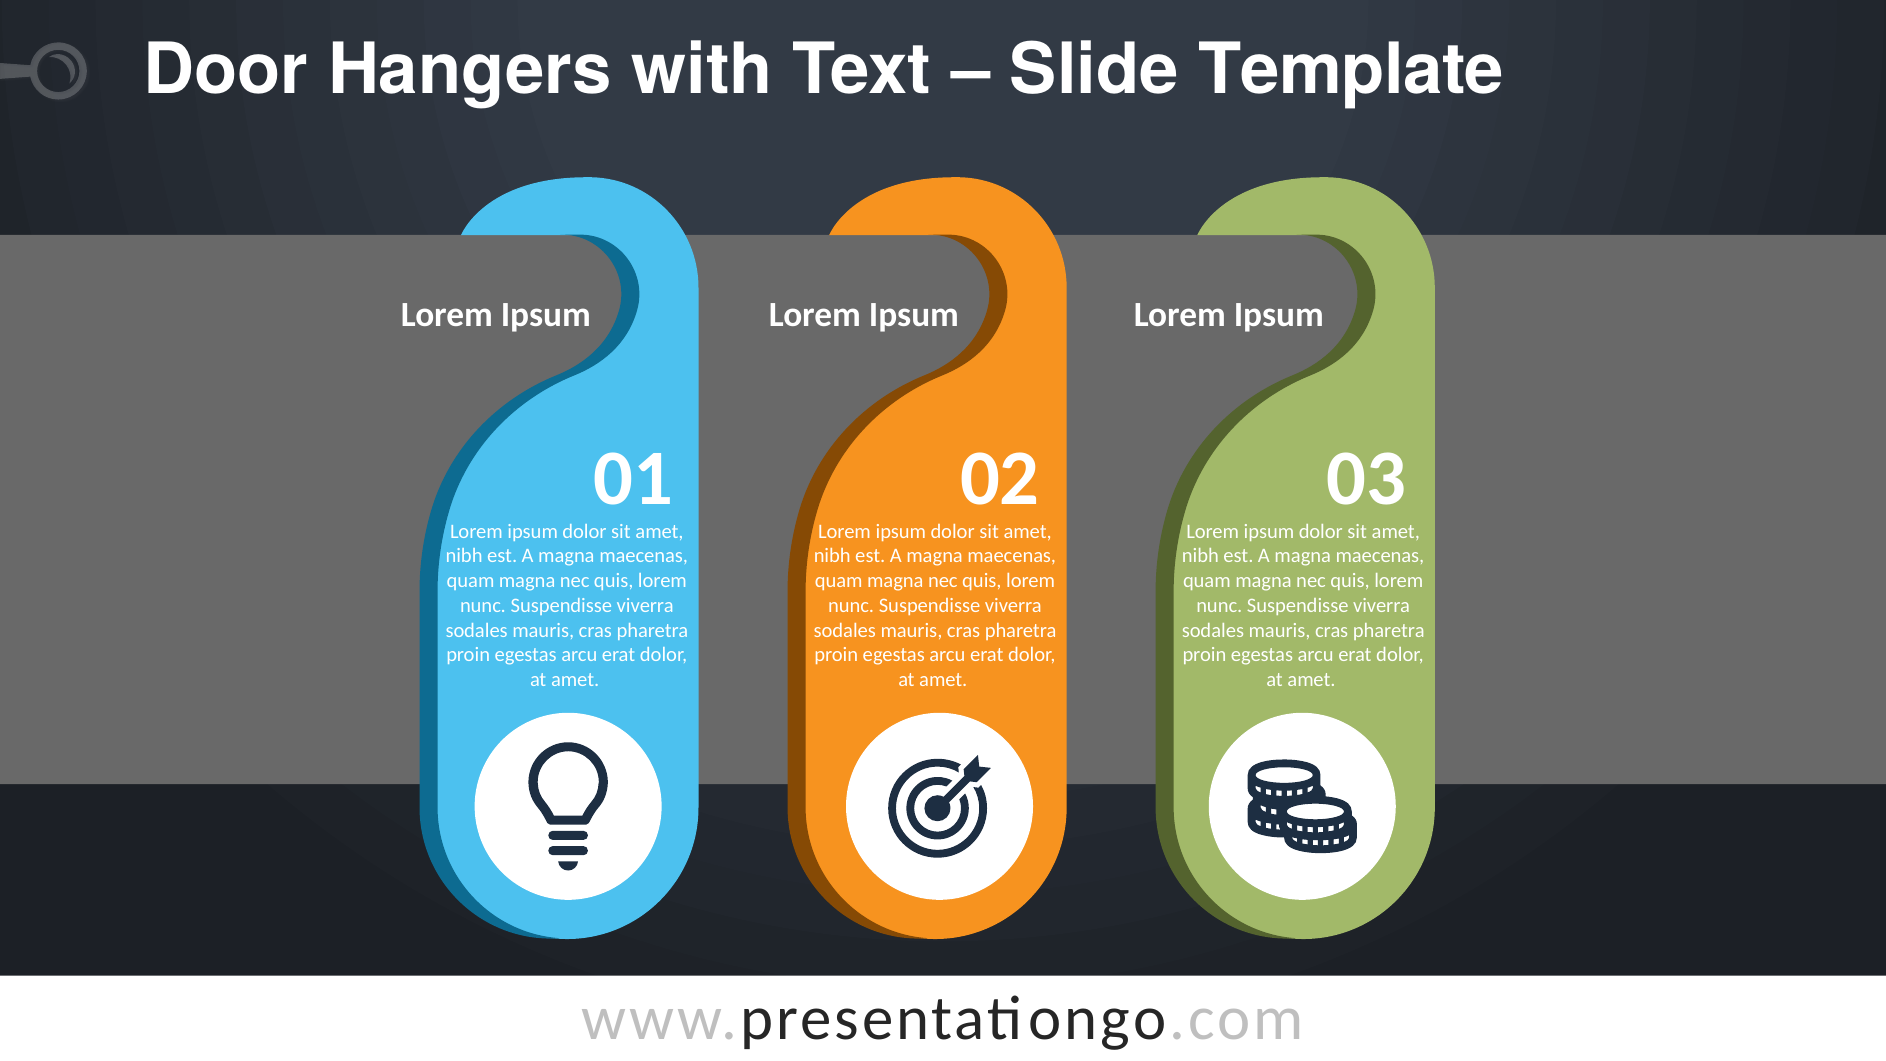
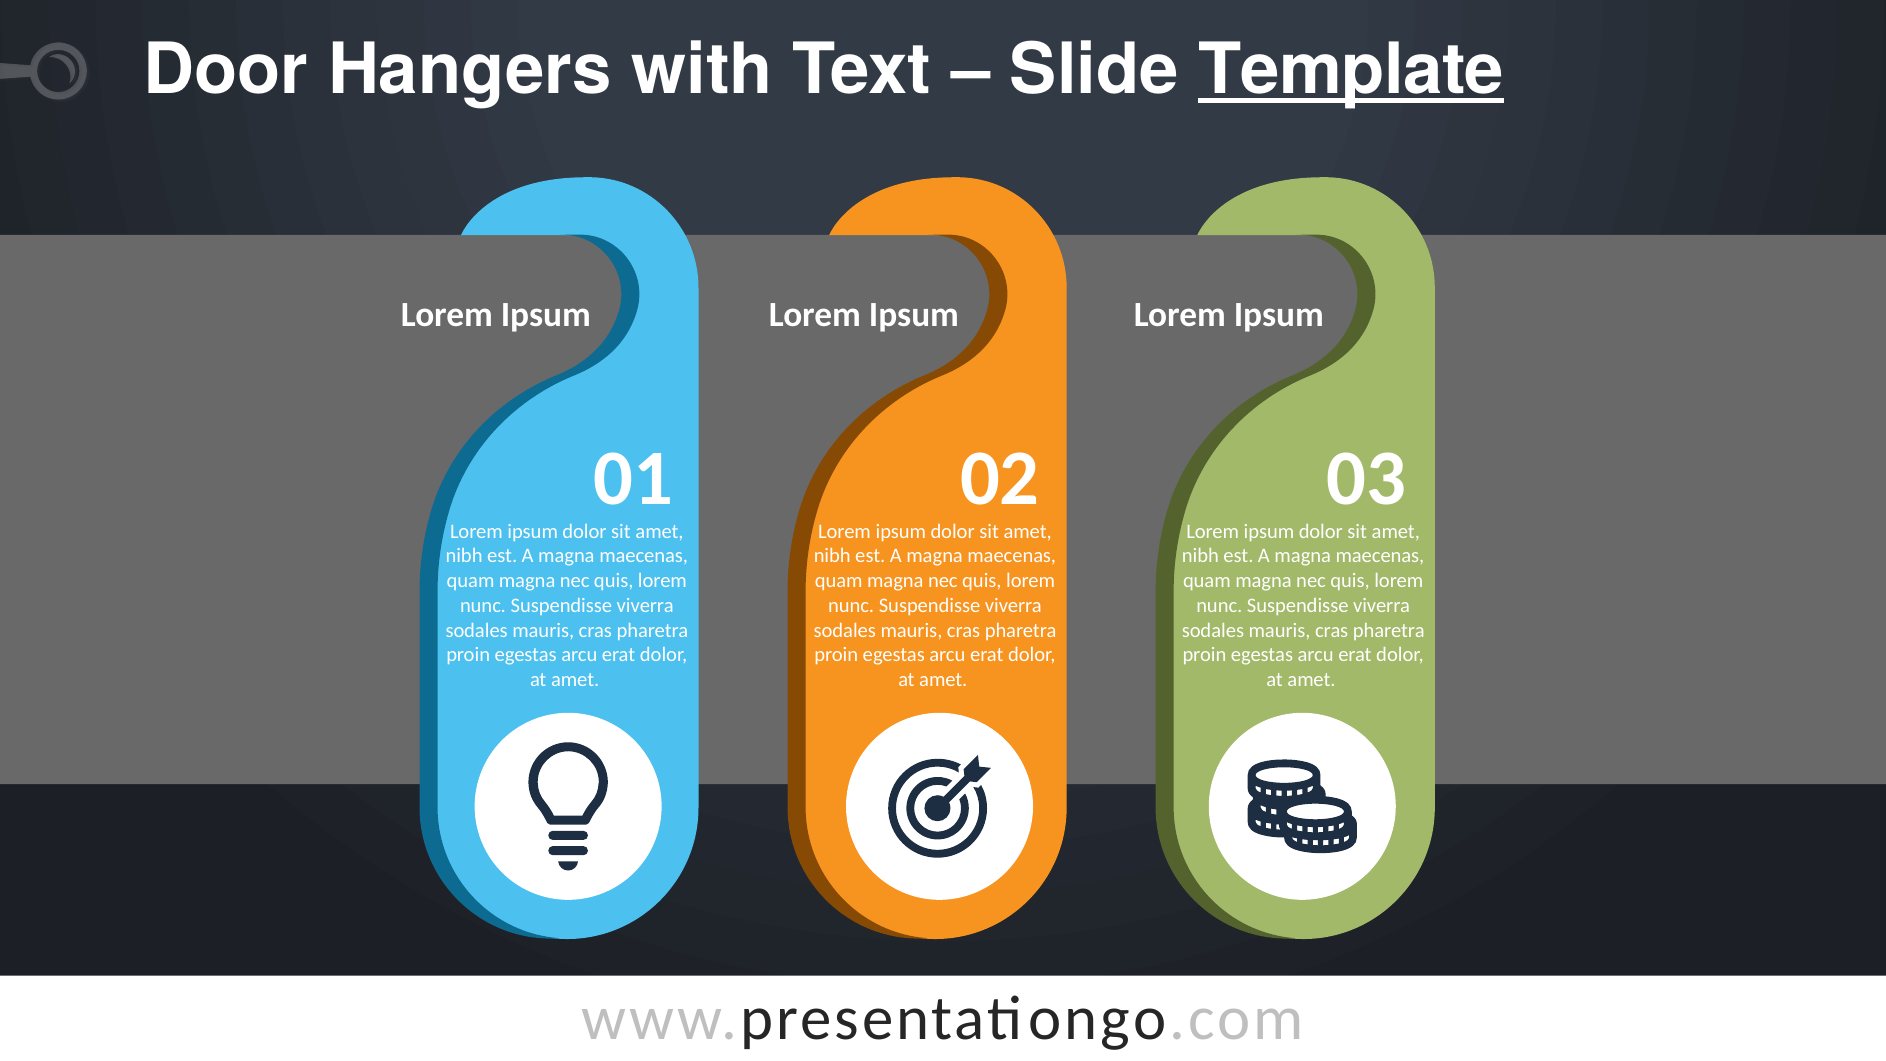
Template underline: none -> present (1351, 70)
